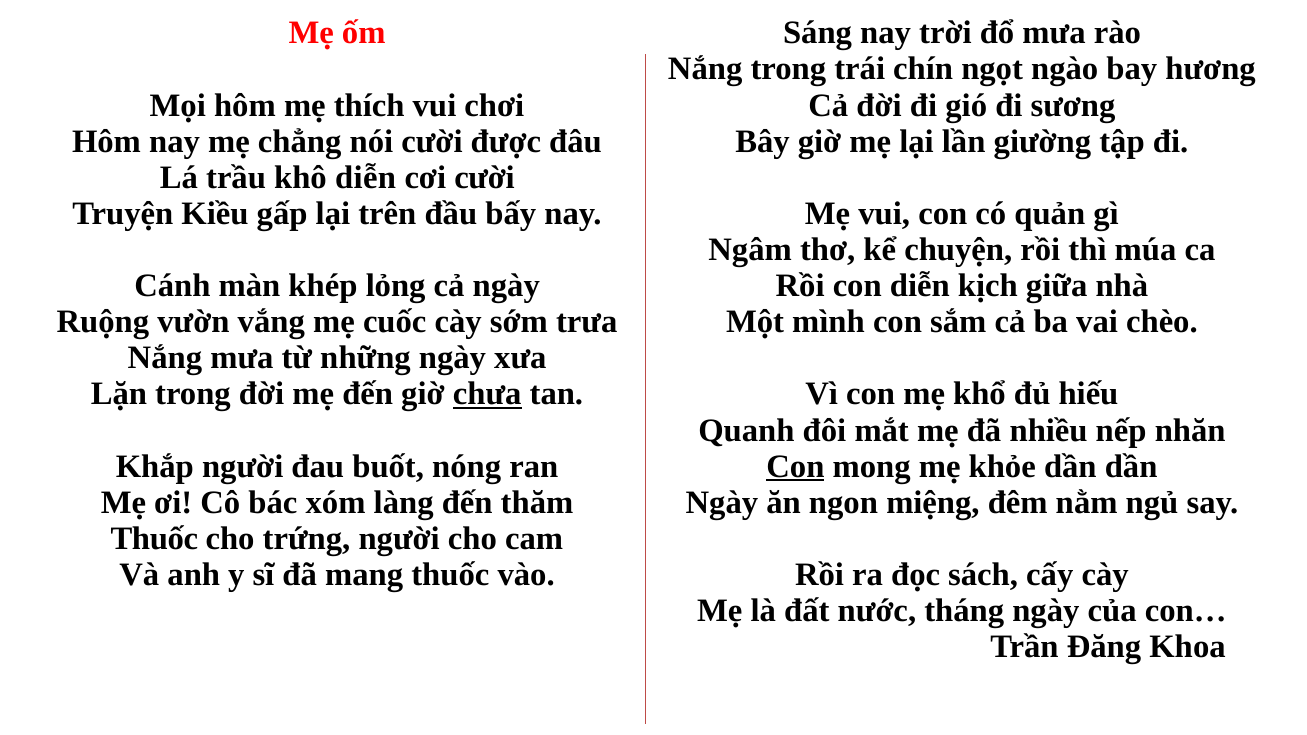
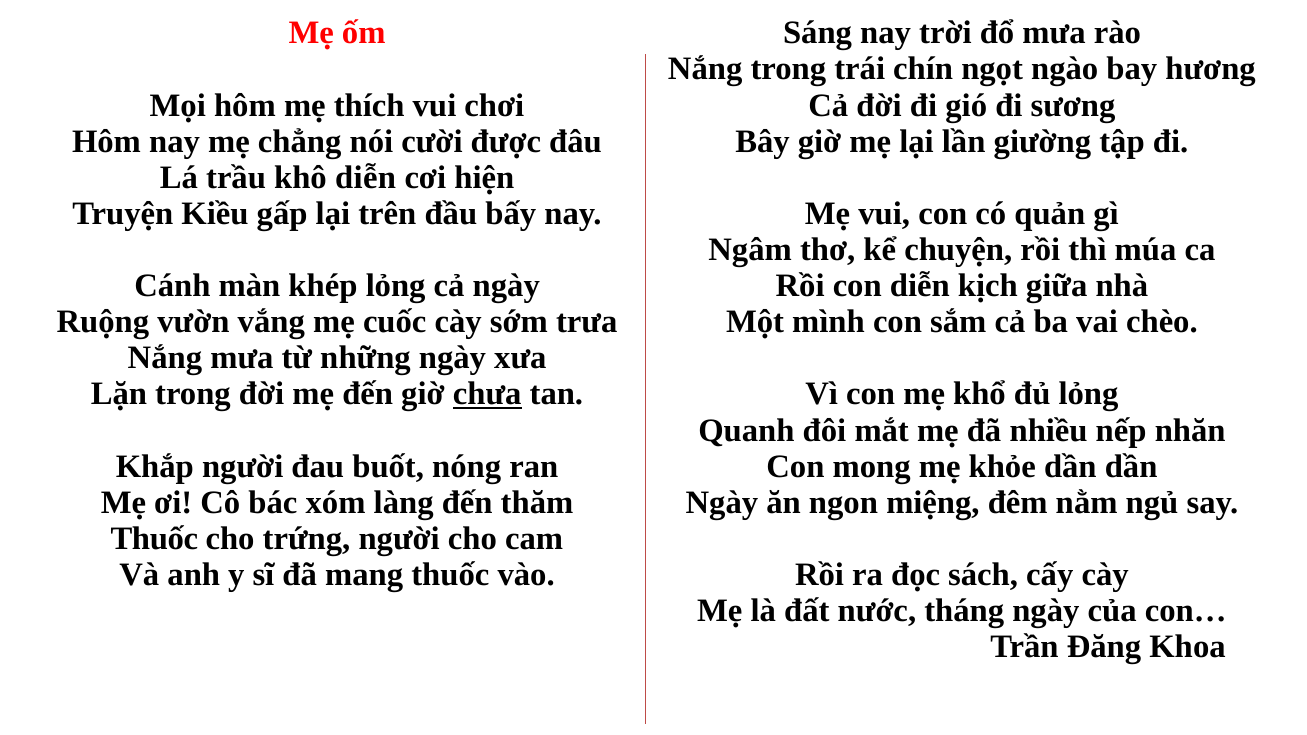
cơi cười: cười -> hiện (484, 178)
đủ hiếu: hiếu -> lỏng (1088, 394)
Con underline: present -> none (795, 466)
